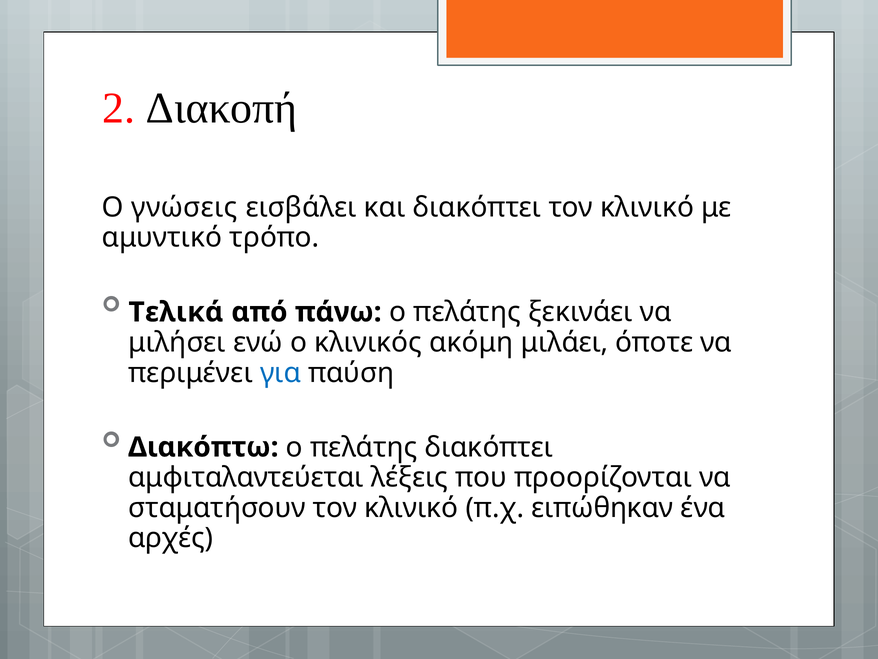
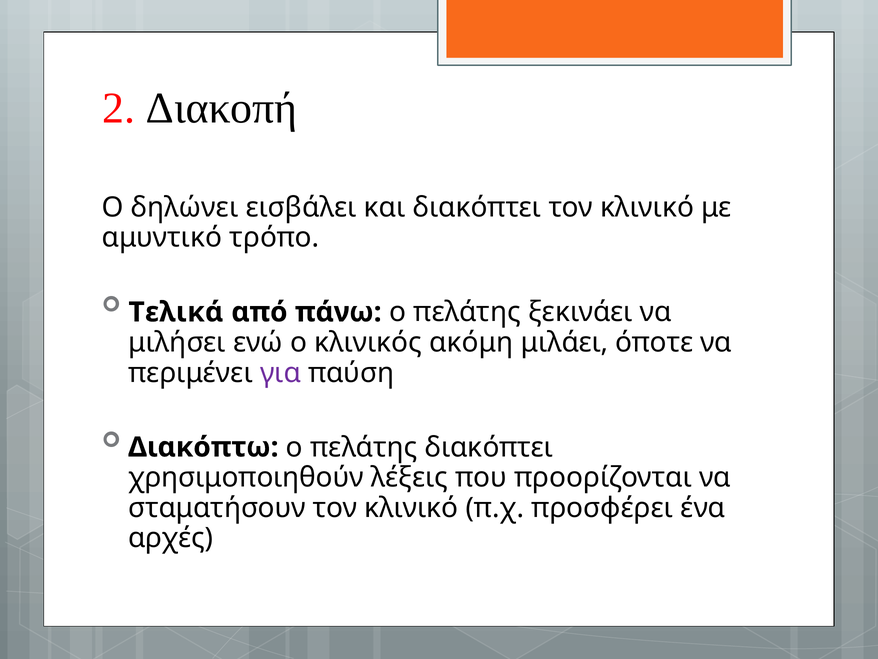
γνώσεις: γνώσεις -> δηλώνει (185, 207)
για colour: blue -> purple (281, 373)
αμφιταλαντεύεται: αμφιταλαντεύεται -> χρησιμοποιηθούν (246, 477)
ειπώθηκαν: ειπώθηκαν -> προσφέρει (602, 507)
